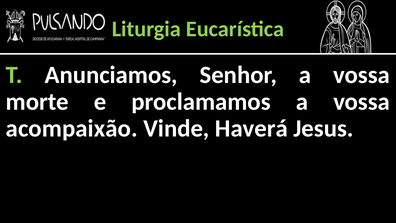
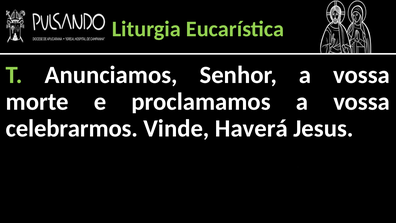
acompaixão: acompaixão -> celebrarmos (72, 128)
